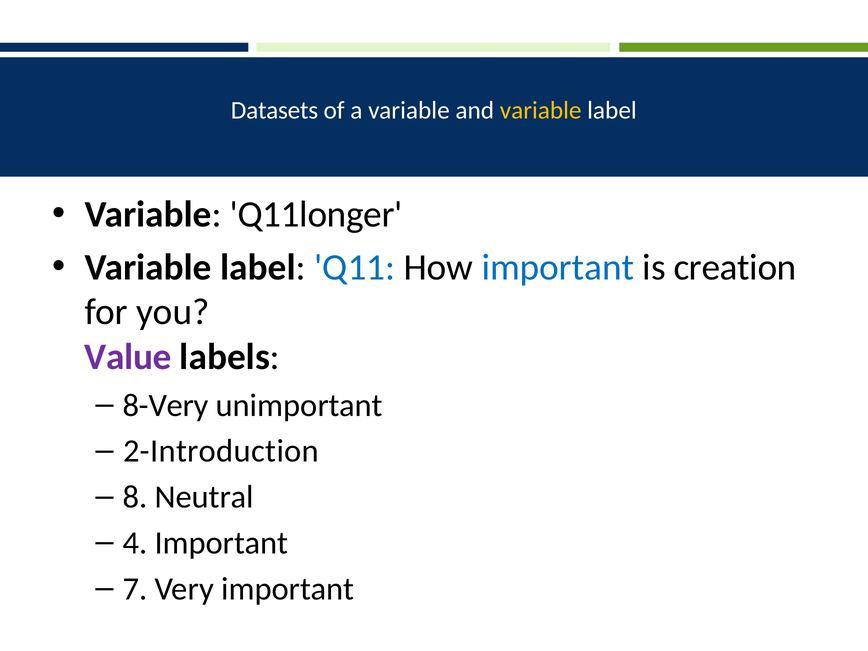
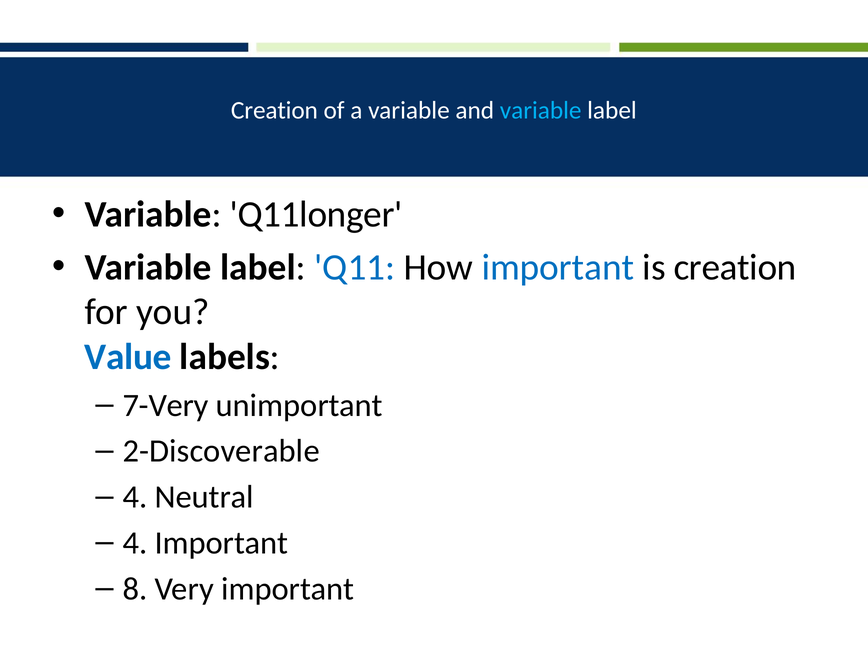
Datasets: Datasets -> Creation (274, 110)
variable colour: yellow -> light blue (541, 110)
Value colour: purple -> blue (128, 357)
8-Very: 8-Very -> 7-Very (166, 405)
2-Introduction: 2-Introduction -> 2-Discoverable (221, 451)
8: 8 -> 4 (135, 497)
7: 7 -> 8 (135, 589)
